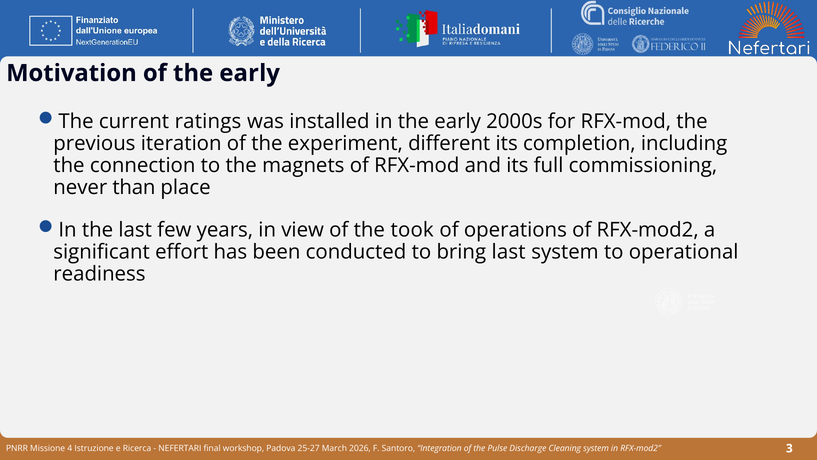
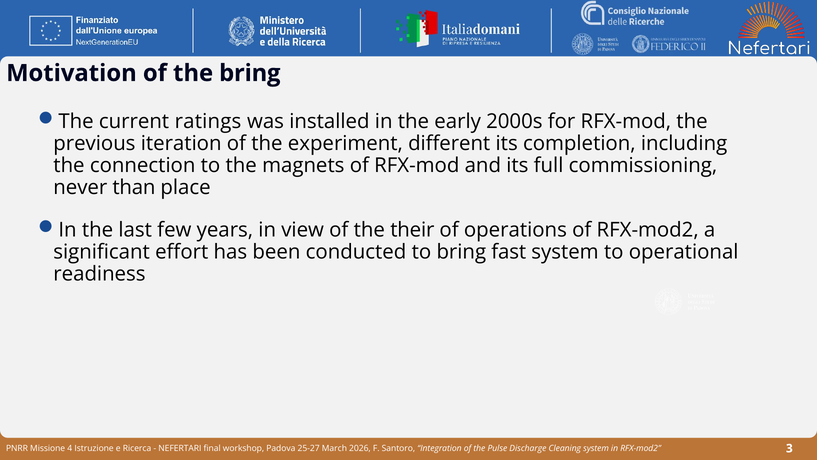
of the early: early -> bring (250, 73)
took: took -> their (412, 230)
bring last: last -> fast (509, 252)
